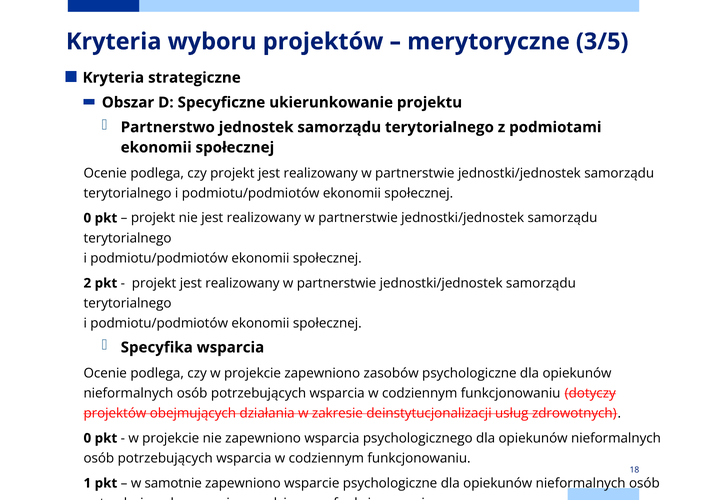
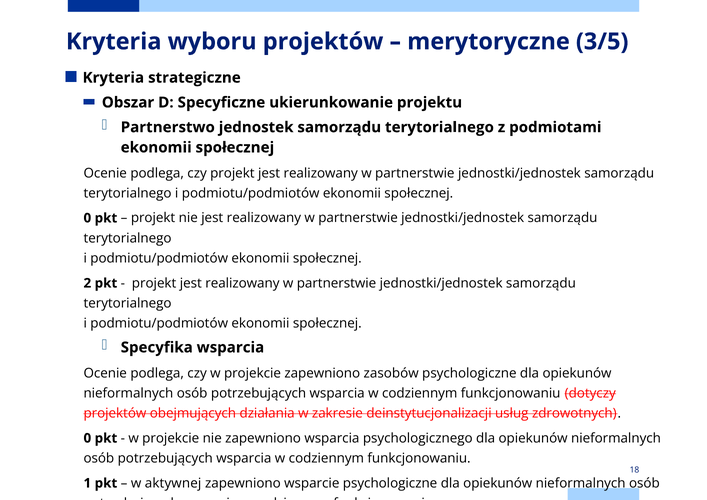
samotnie: samotnie -> aktywnej (173, 483)
